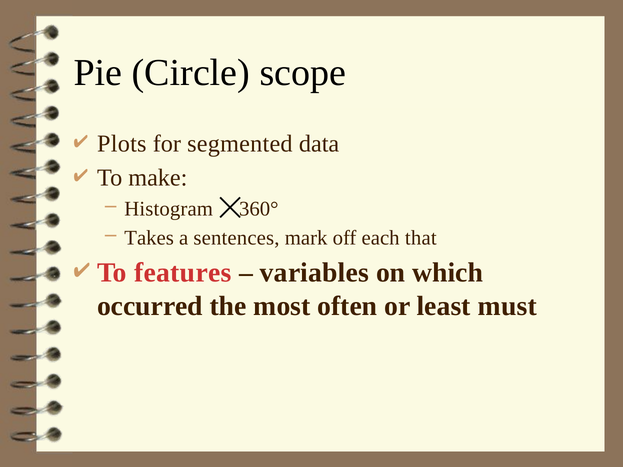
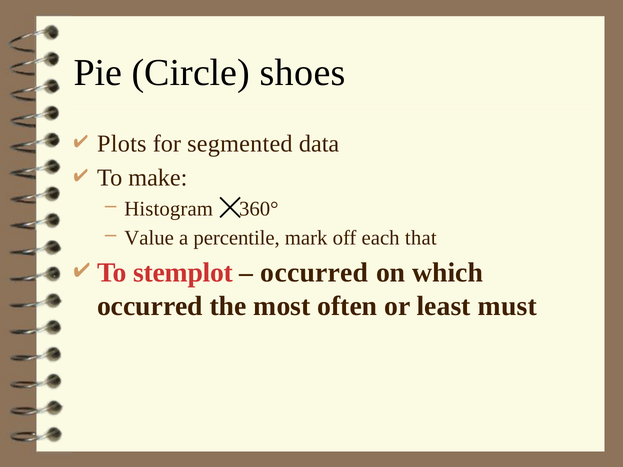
scope: scope -> shoes (303, 73)
Takes: Takes -> Value (149, 238)
sentences: sentences -> percentile (237, 238)
features: features -> stemplot (183, 273)
variables: variables -> occurred (314, 273)
